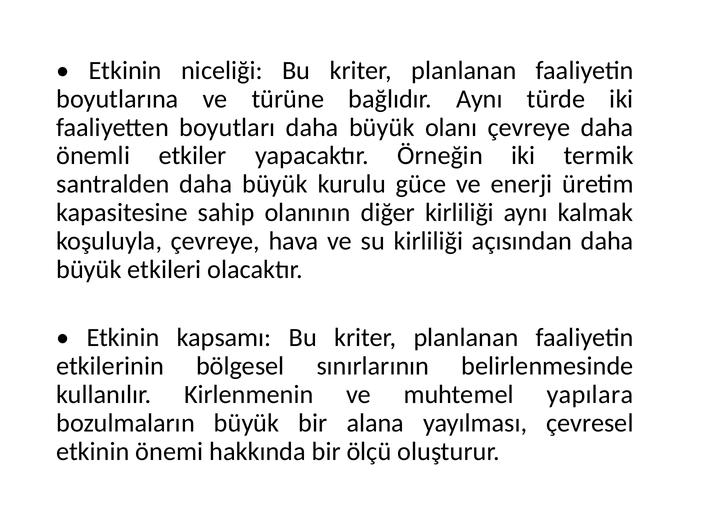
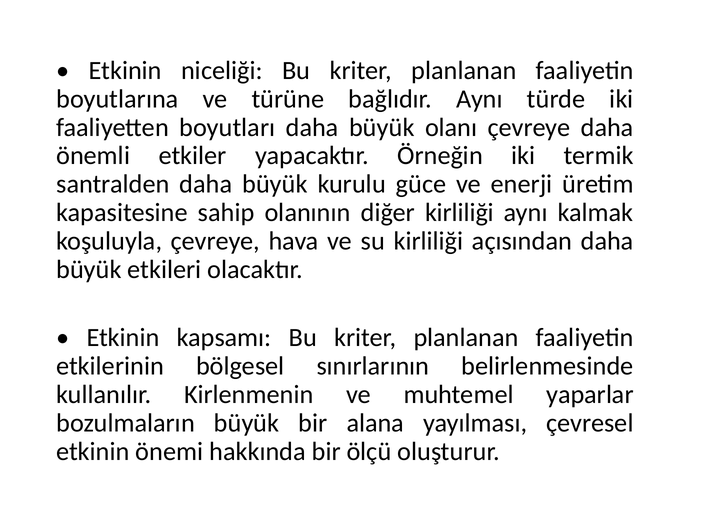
yapılara: yapılara -> yaparlar (590, 394)
